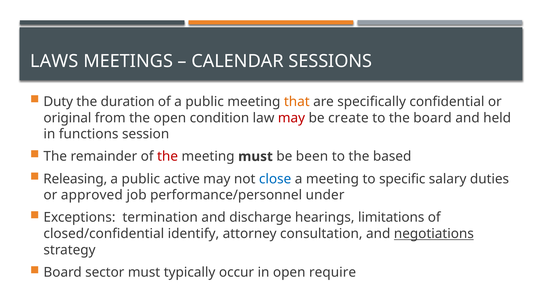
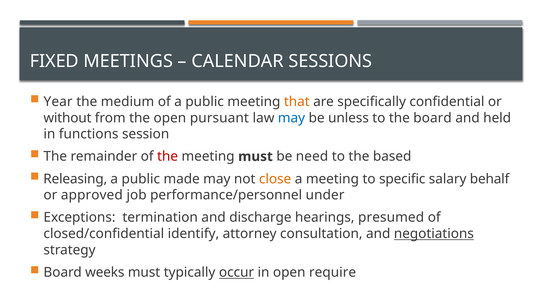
LAWS: LAWS -> FIXED (54, 61)
Duty: Duty -> Year (58, 102)
duration: duration -> medium (128, 102)
original: original -> without (67, 118)
condition: condition -> pursuant (219, 118)
may colour: red -> blue (291, 118)
create: create -> unless (348, 118)
been: been -> need (312, 156)
active: active -> made (182, 179)
close colour: blue -> orange (275, 179)
duties: duties -> behalf (490, 179)
limitations: limitations -> presumed (391, 217)
sector: sector -> weeks (105, 272)
occur underline: none -> present (237, 272)
